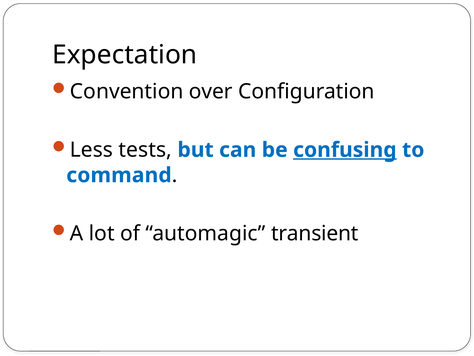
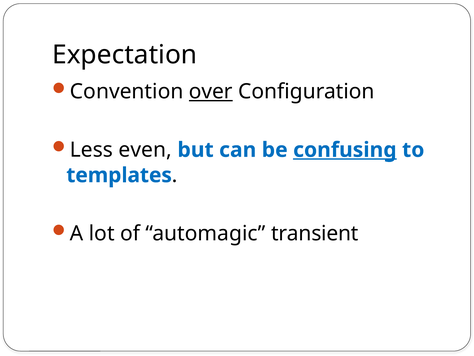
over underline: none -> present (211, 92)
tests: tests -> even (145, 150)
command: command -> templates (119, 175)
